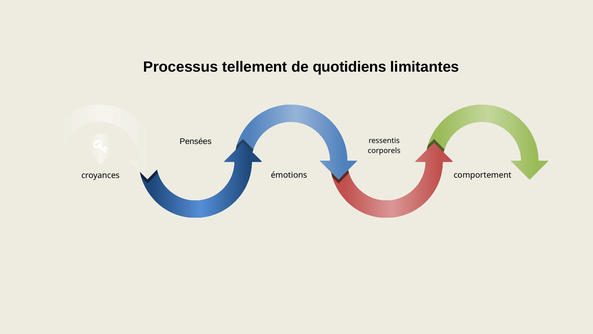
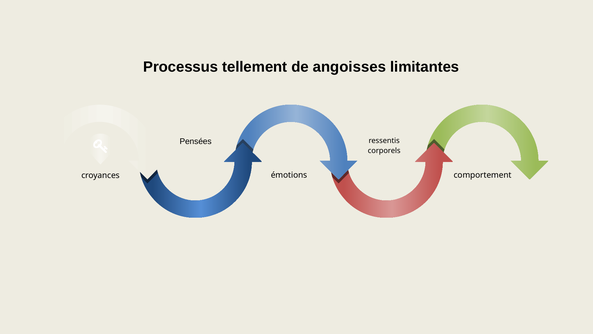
quotidiens: quotidiens -> angoisses (349, 67)
